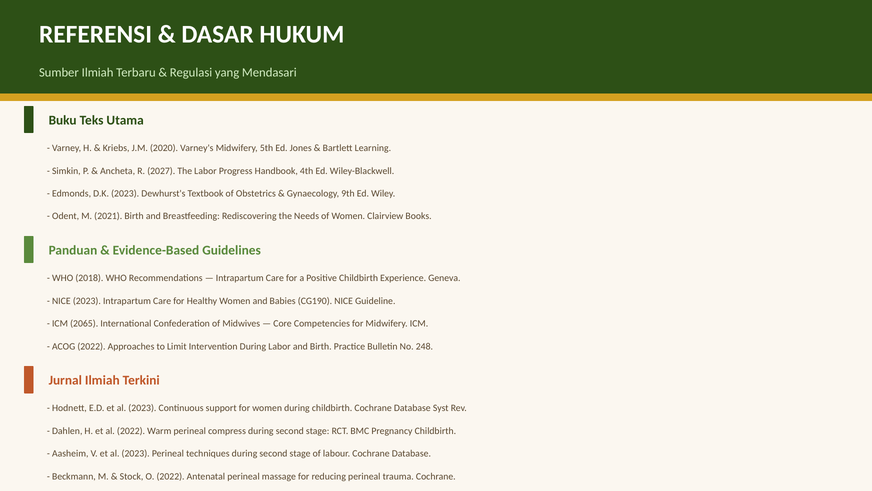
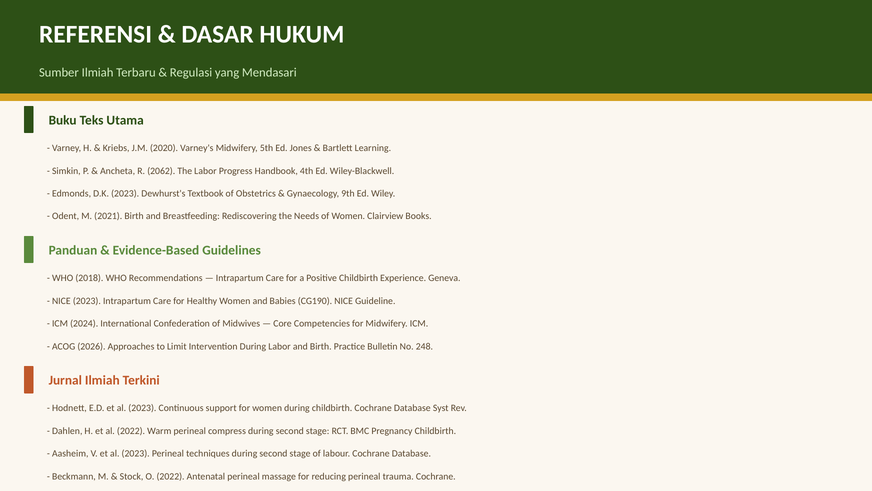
2027: 2027 -> 2062 (161, 171)
2065: 2065 -> 2024 (84, 323)
ACOG 2022: 2022 -> 2026 (91, 346)
